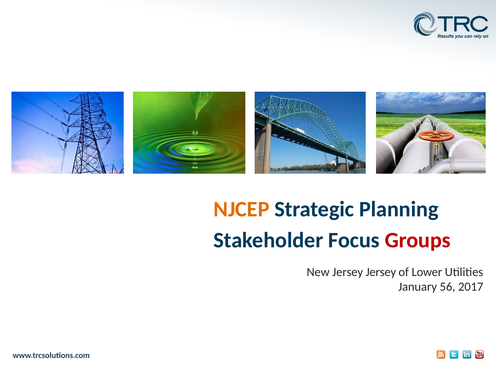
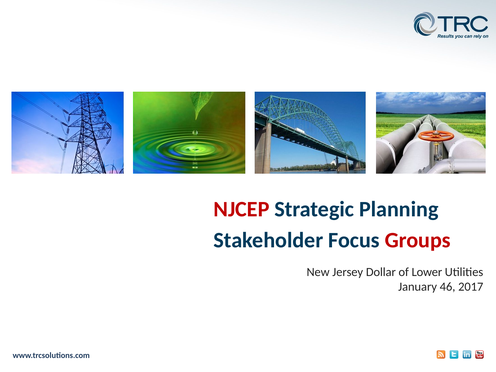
NJCEP colour: orange -> red (241, 209)
Jersey Jersey: Jersey -> Dollar (381, 272)
56: 56 -> 46 (448, 287)
